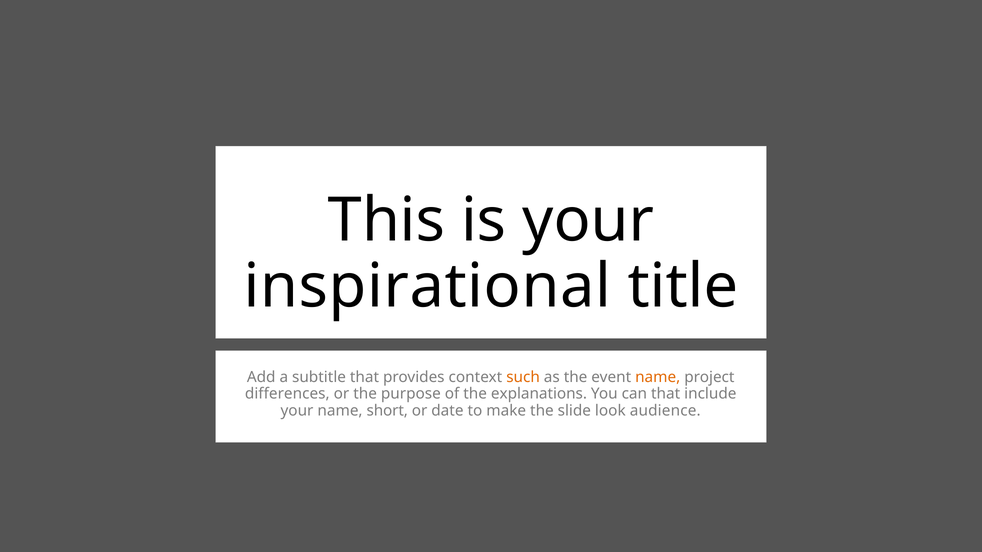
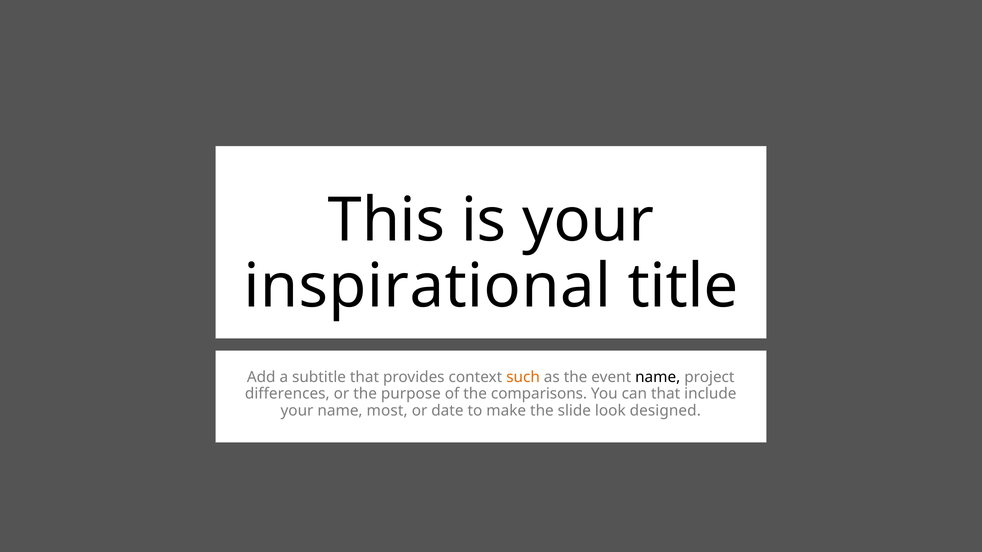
name colour: orange -> black (658, 378)
explanations: explanations -> comparisons (539, 394)
short: short -> most (387, 411)
audience: audience -> designed (665, 411)
